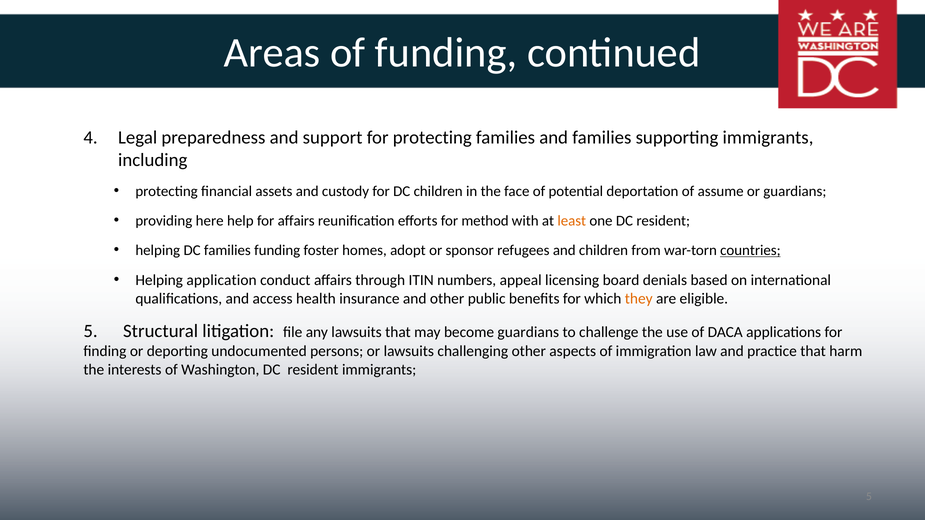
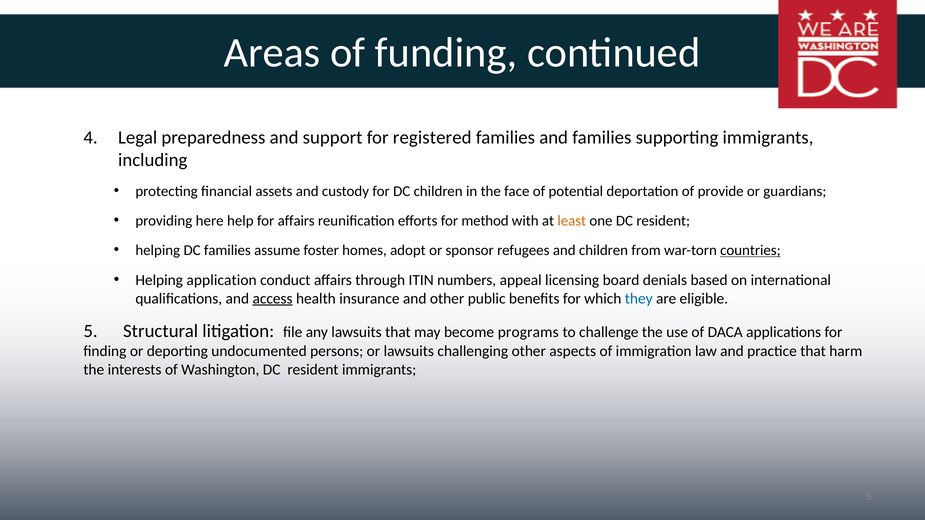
for protecting: protecting -> registered (432, 137)
assume: assume -> provide (721, 192)
families funding: funding -> assume (277, 250)
access underline: none -> present (273, 299)
they colour: orange -> blue (639, 299)
become guardians: guardians -> programs (528, 332)
